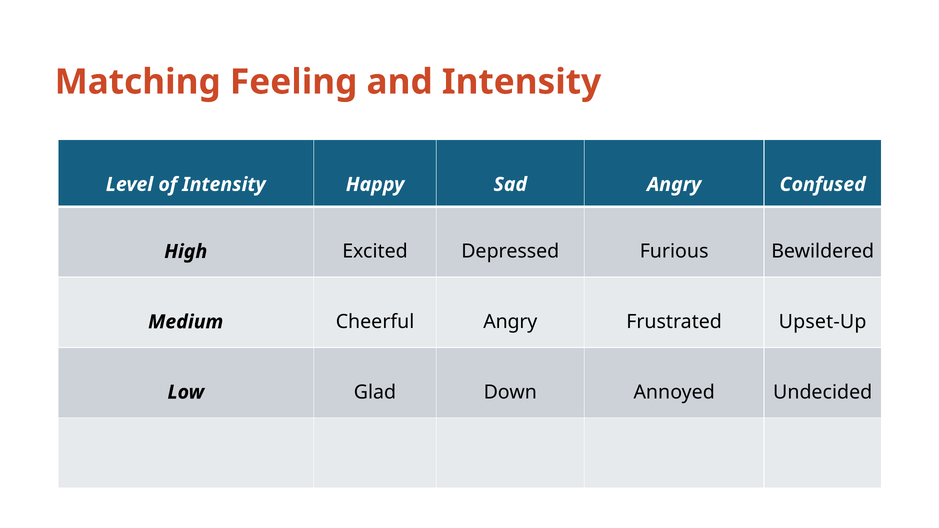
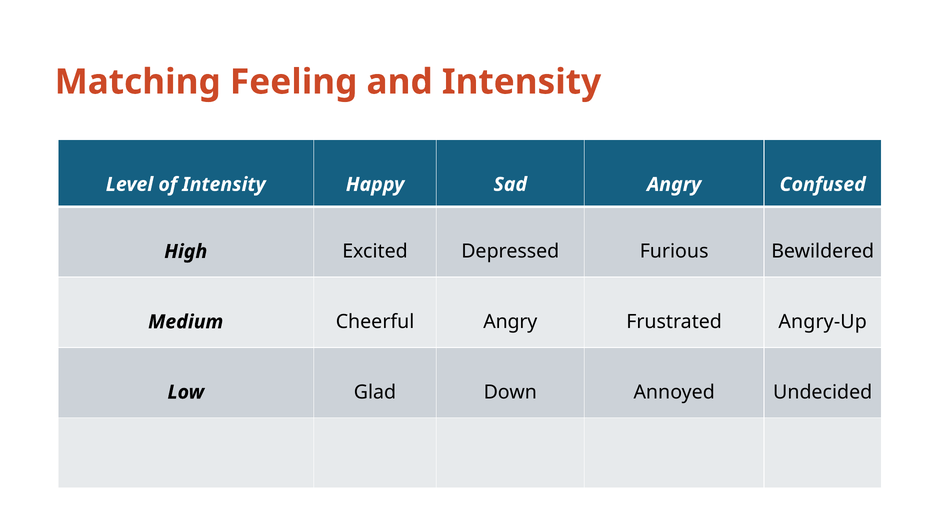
Upset-Up: Upset-Up -> Angry-Up (823, 322)
